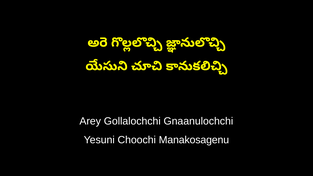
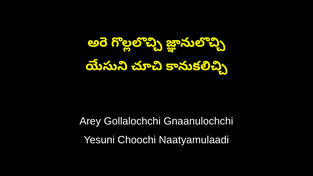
Manakosagenu: Manakosagenu -> Naatyamulaadi (194, 140)
